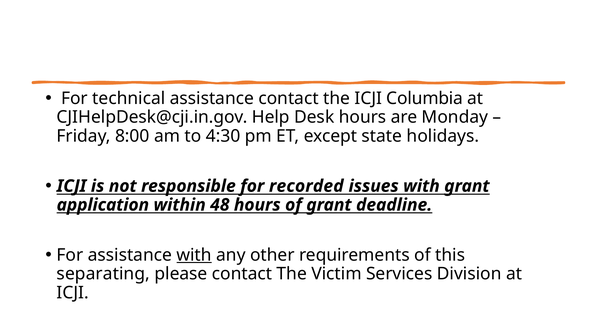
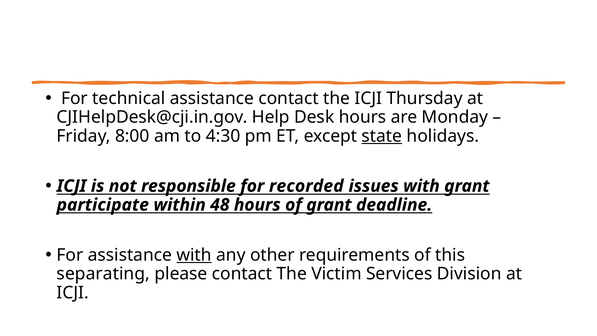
Columbia: Columbia -> Thursday (425, 98)
state underline: none -> present (382, 136)
application: application -> participate (103, 205)
